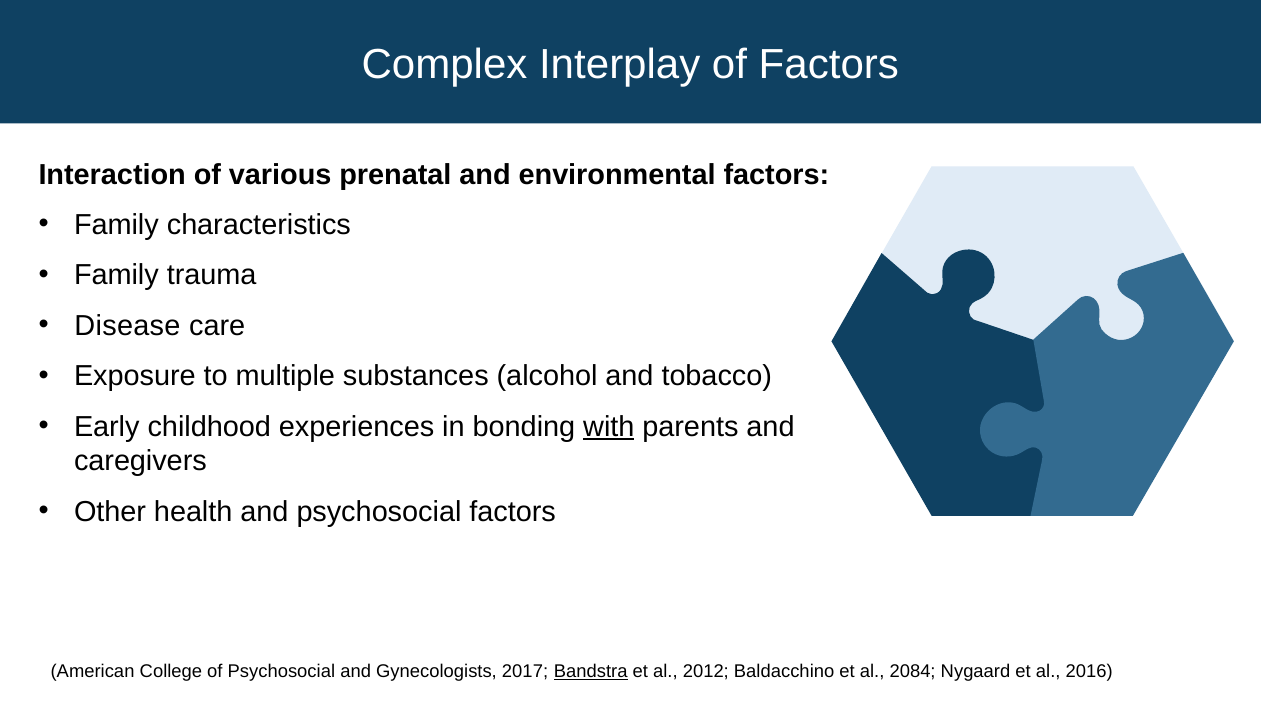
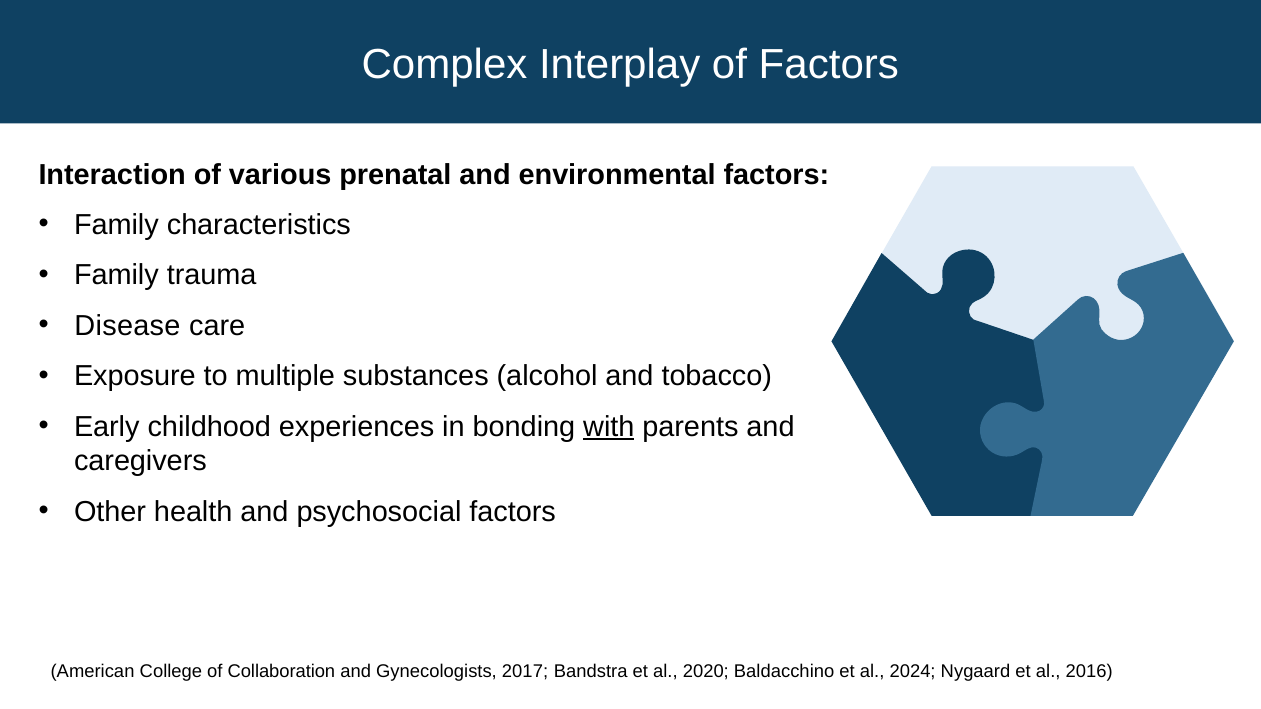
of Psychosocial: Psychosocial -> Collaboration (281, 672)
Bandstra underline: present -> none (591, 672)
2012: 2012 -> 2020 (706, 672)
2084: 2084 -> 2024 (913, 672)
